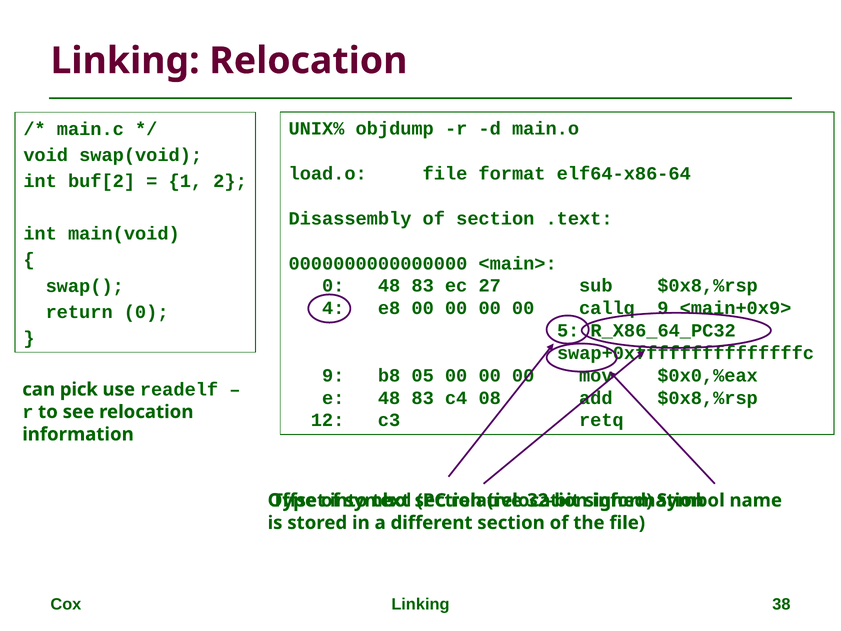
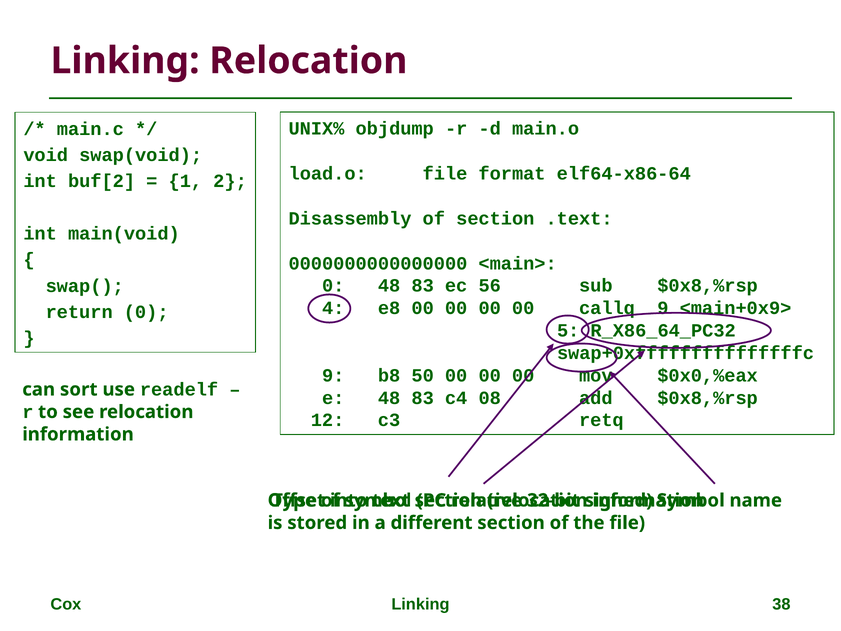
27: 27 -> 56 (490, 286)
05: 05 -> 50 (423, 375)
pick: pick -> sort (79, 389)
